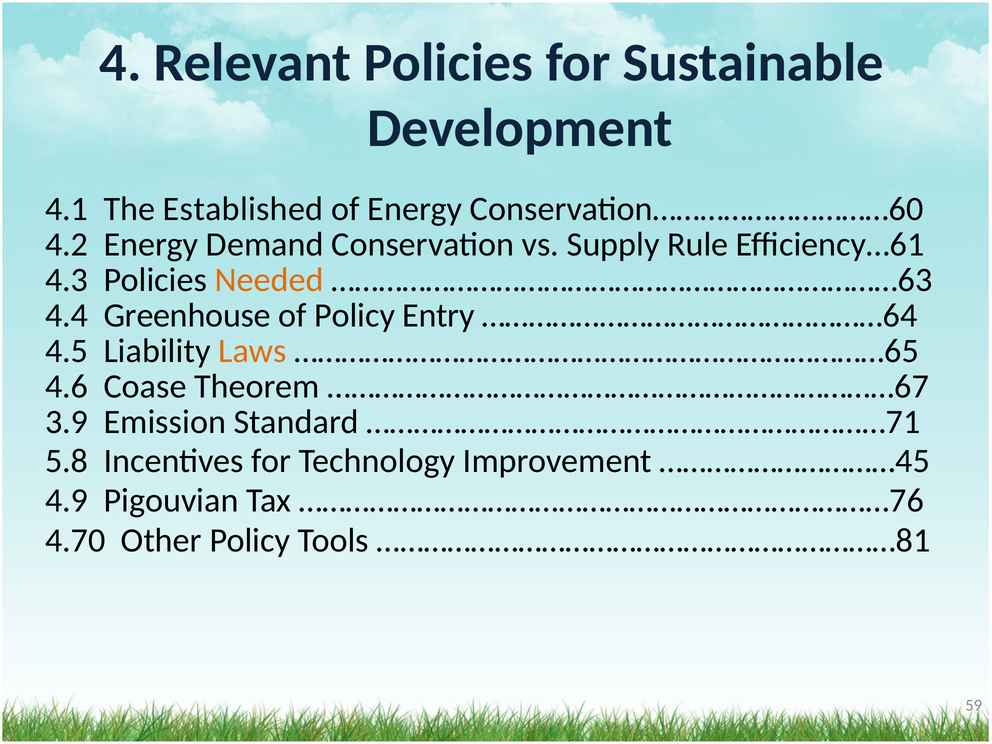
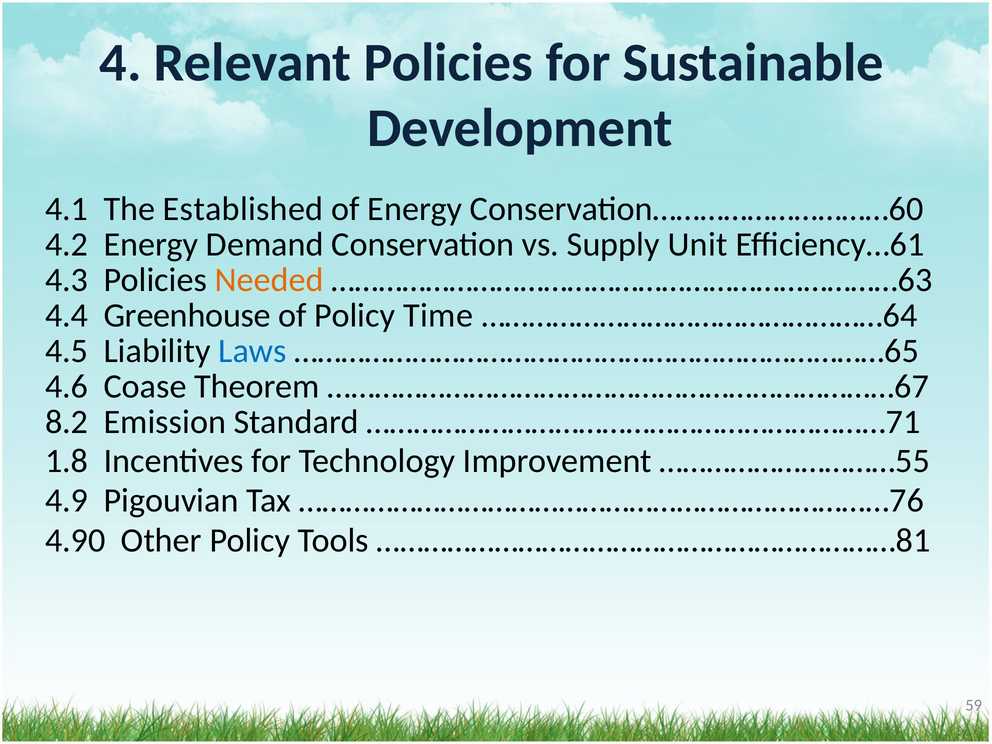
Rule: Rule -> Unit (698, 244)
Entry: Entry -> Time (438, 316)
Laws colour: orange -> blue (252, 351)
3.9: 3.9 -> 8.2 (67, 422)
5.8: 5.8 -> 1.8 (67, 461)
…………………………45: …………………………45 -> …………………………55 (795, 461)
4.70: 4.70 -> 4.90 (75, 540)
